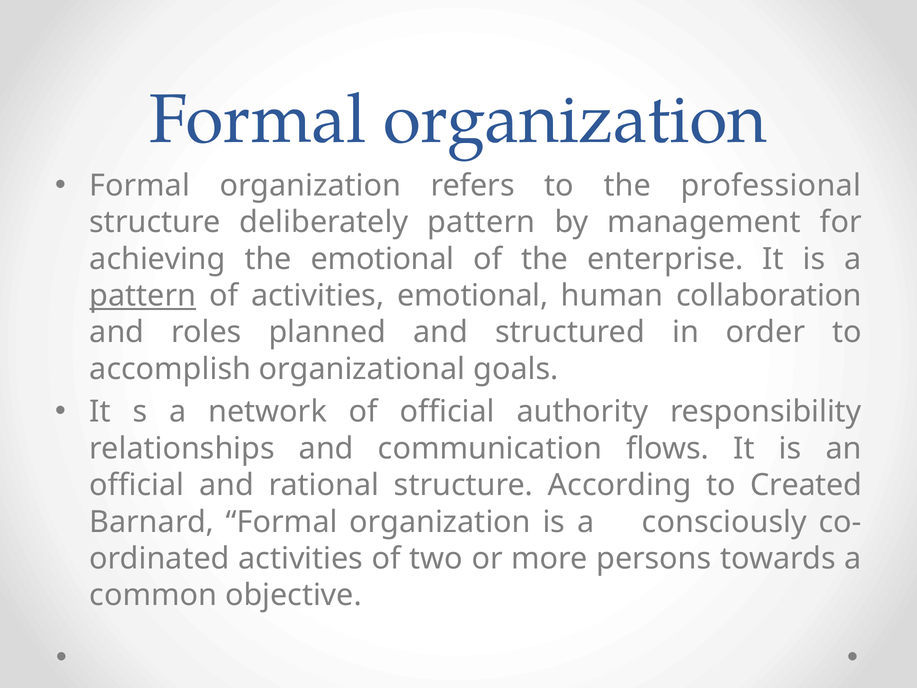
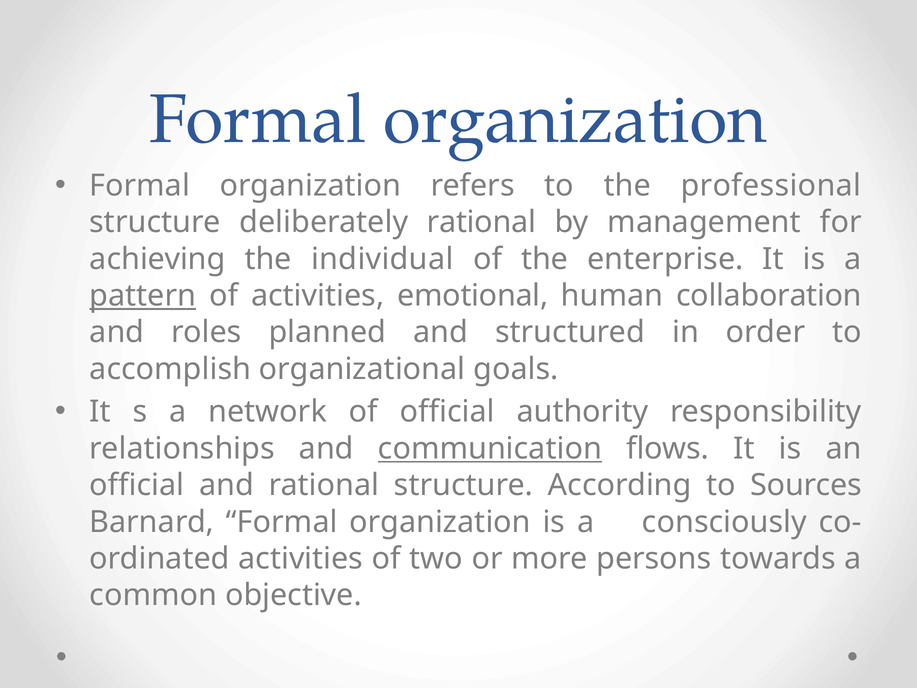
deliberately pattern: pattern -> rational (481, 222)
the emotional: emotional -> individual (382, 259)
communication underline: none -> present (490, 448)
Created: Created -> Sources (806, 485)
